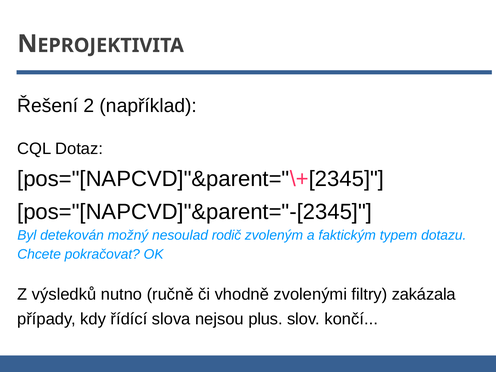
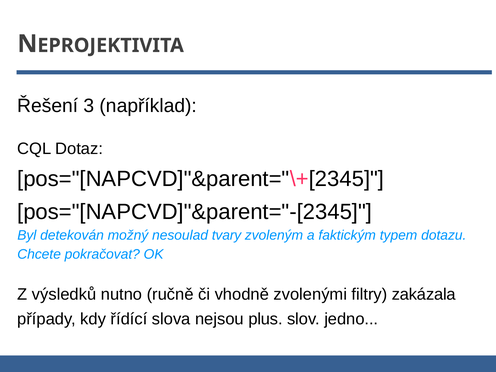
2: 2 -> 3 (89, 106)
rodič: rodič -> tvary (227, 235)
končí: končí -> jedno (351, 319)
